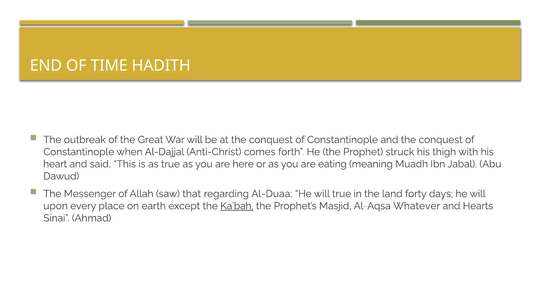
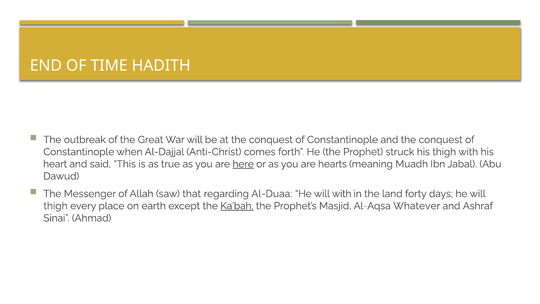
here underline: none -> present (243, 164)
eating: eating -> hearts (332, 164)
will true: true -> with (342, 194)
upon: upon -> thigh (56, 206)
Hearts: Hearts -> Ashraf (478, 206)
